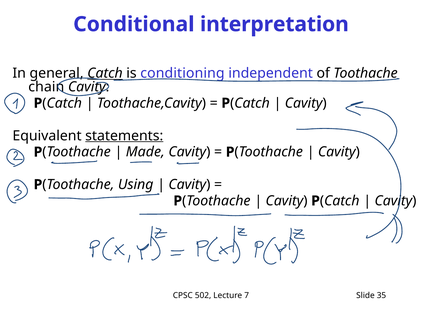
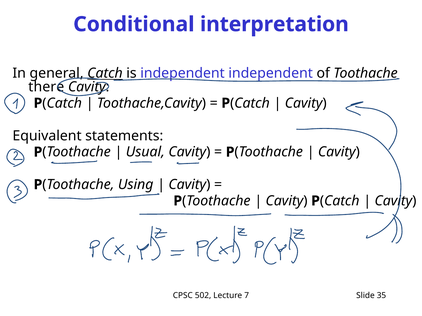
is conditioning: conditioning -> independent (183, 73)
chain: chain -> there (46, 87)
statements underline: present -> none (124, 136)
Made: Made -> Usual (145, 152)
